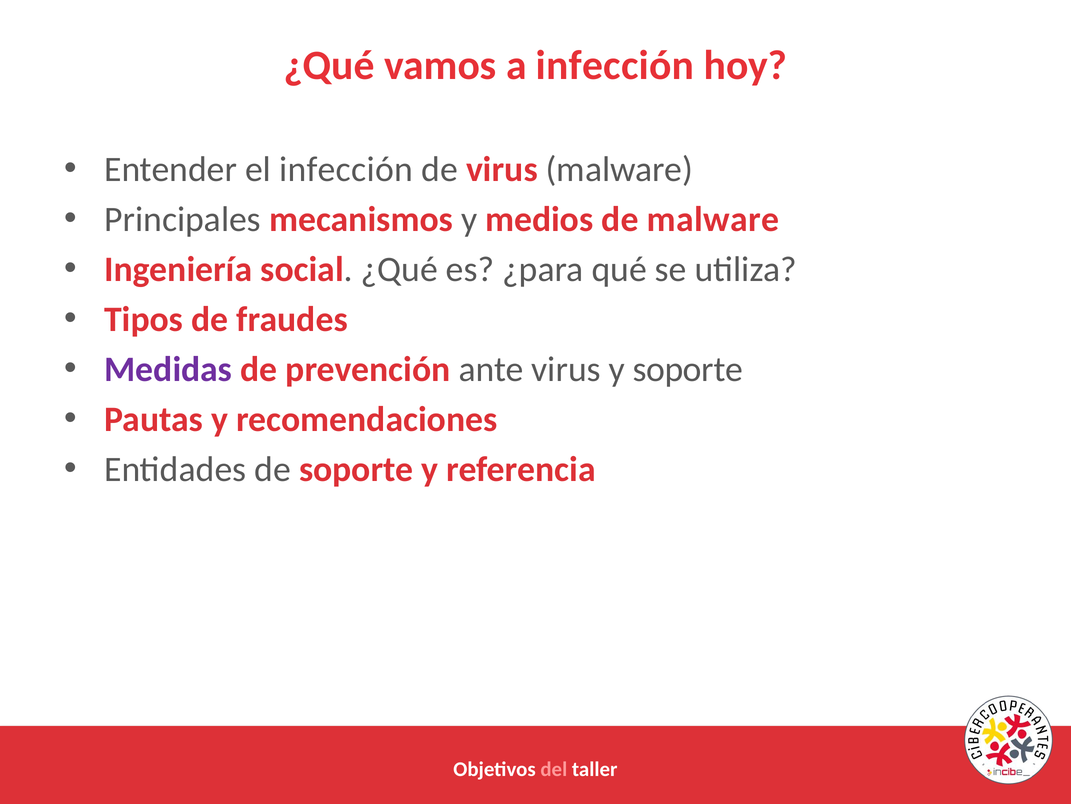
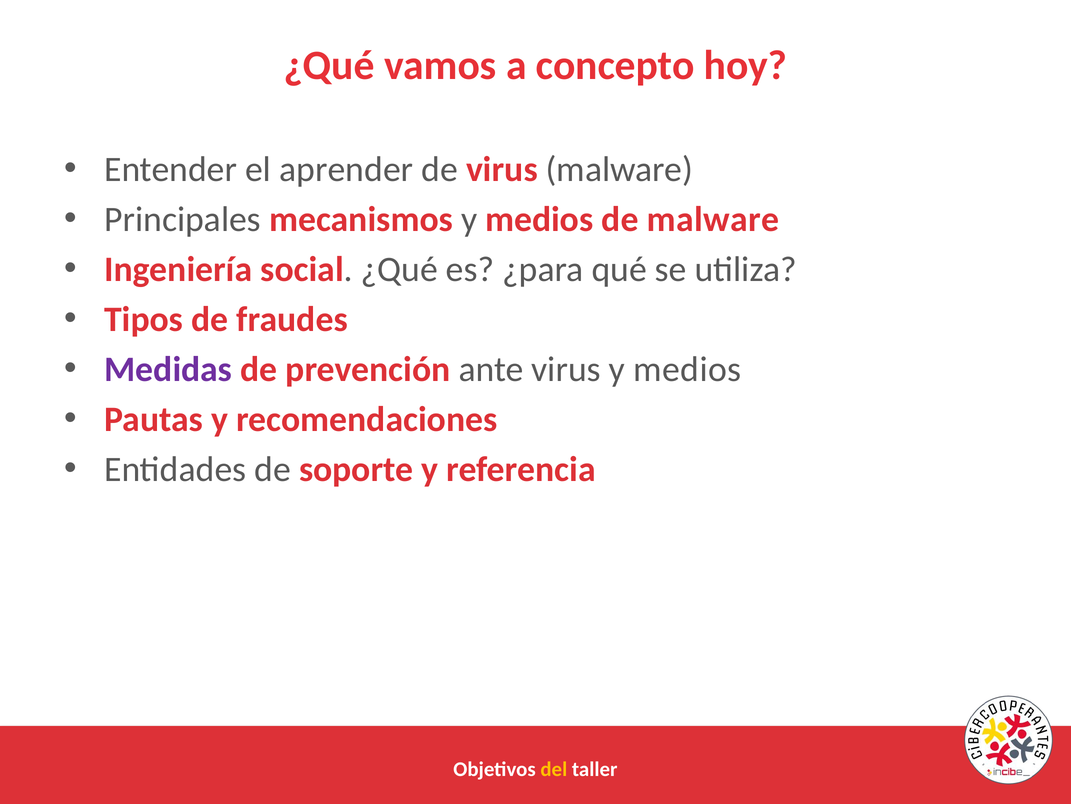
a infección: infección -> concepto (615, 65)
el infección: infección -> aprender (346, 169)
virus y soporte: soporte -> medios (687, 369)
del colour: pink -> yellow (554, 769)
